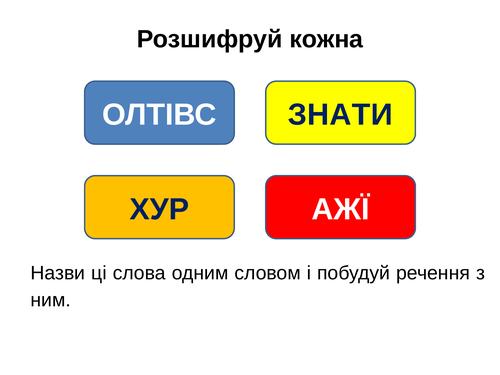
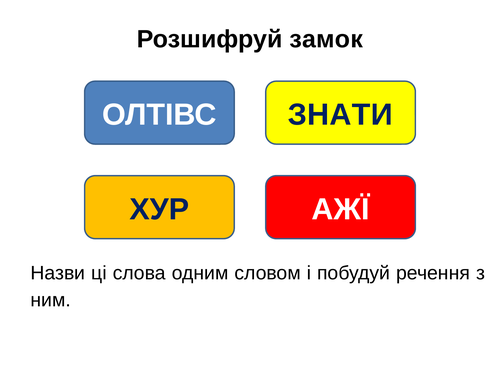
кожна: кожна -> замок (326, 39)
